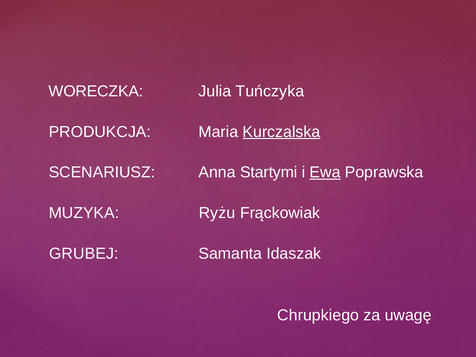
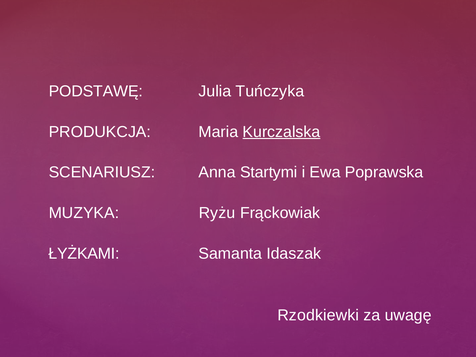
WORECZKA: WORECZKA -> PODSTAWĘ (96, 91)
Ewa underline: present -> none (325, 172)
GRUBEJ: GRUBEJ -> ŁYŻKAMI (84, 254)
Chrupkiego: Chrupkiego -> Rzodkiewki (318, 315)
